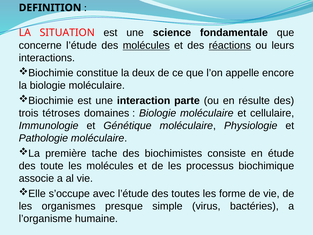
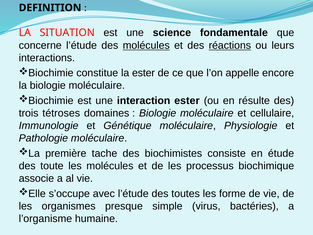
la deux: deux -> ester (143, 73)
interaction parte: parte -> ester (187, 101)
